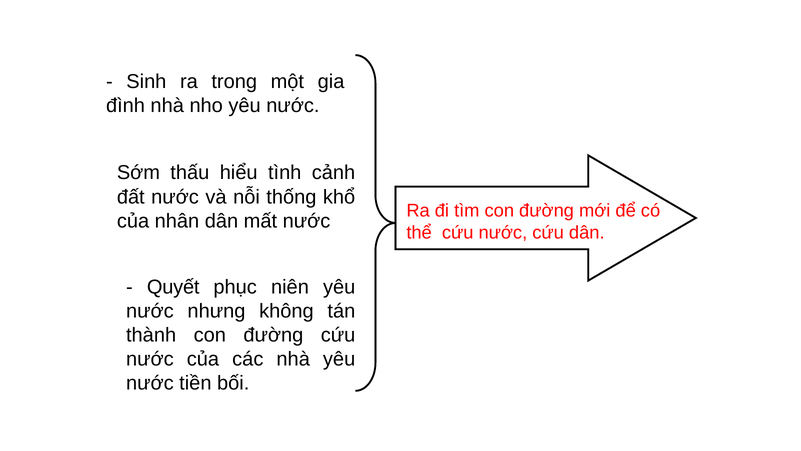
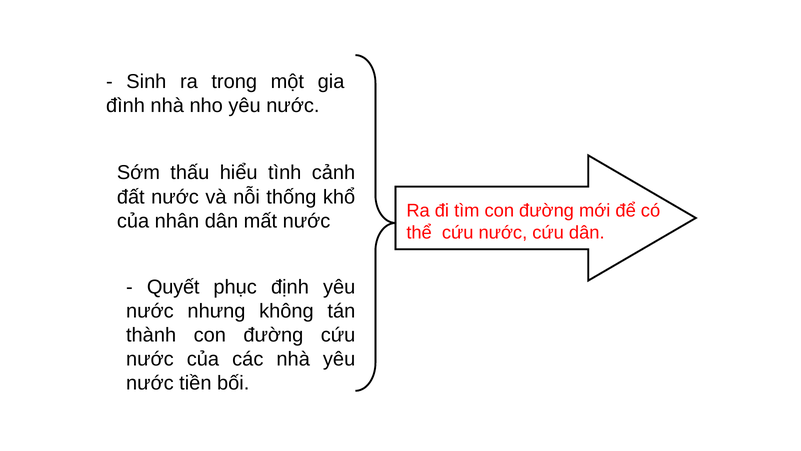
niên: niên -> định (290, 287)
